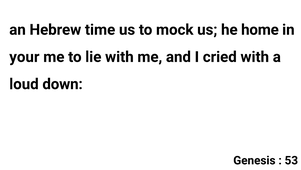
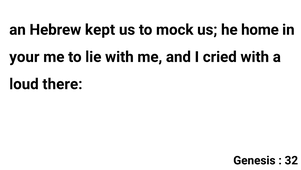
time: time -> kept (100, 30)
down: down -> there (62, 84)
53: 53 -> 32 (291, 160)
